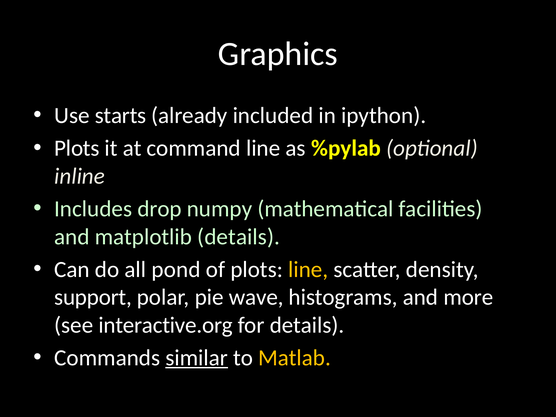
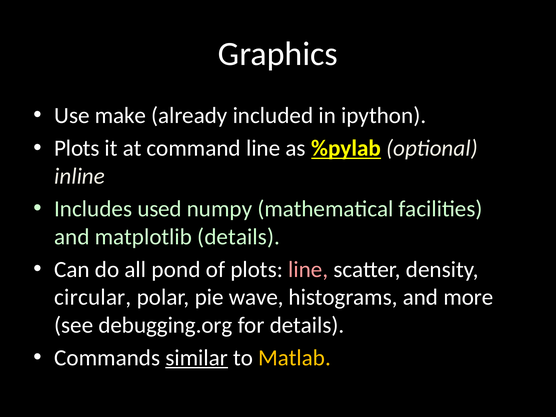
starts: starts -> make (120, 116)
%pylab underline: none -> present (346, 148)
drop: drop -> used (160, 209)
line colour: yellow -> pink (308, 269)
support: support -> circular (93, 297)
interactive.org: interactive.org -> debugging.org (165, 325)
